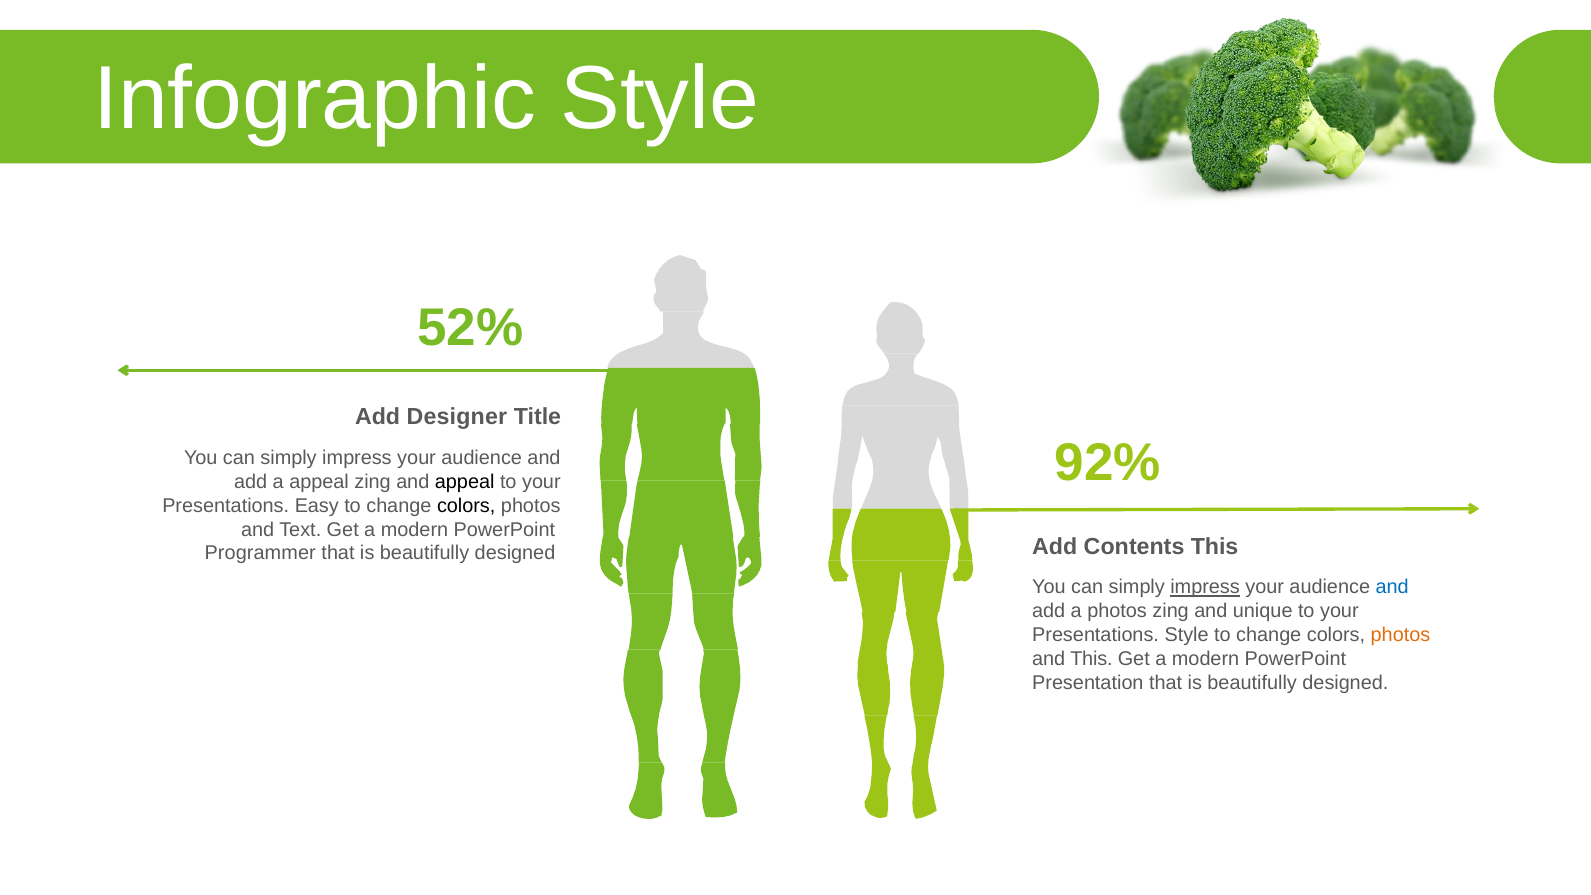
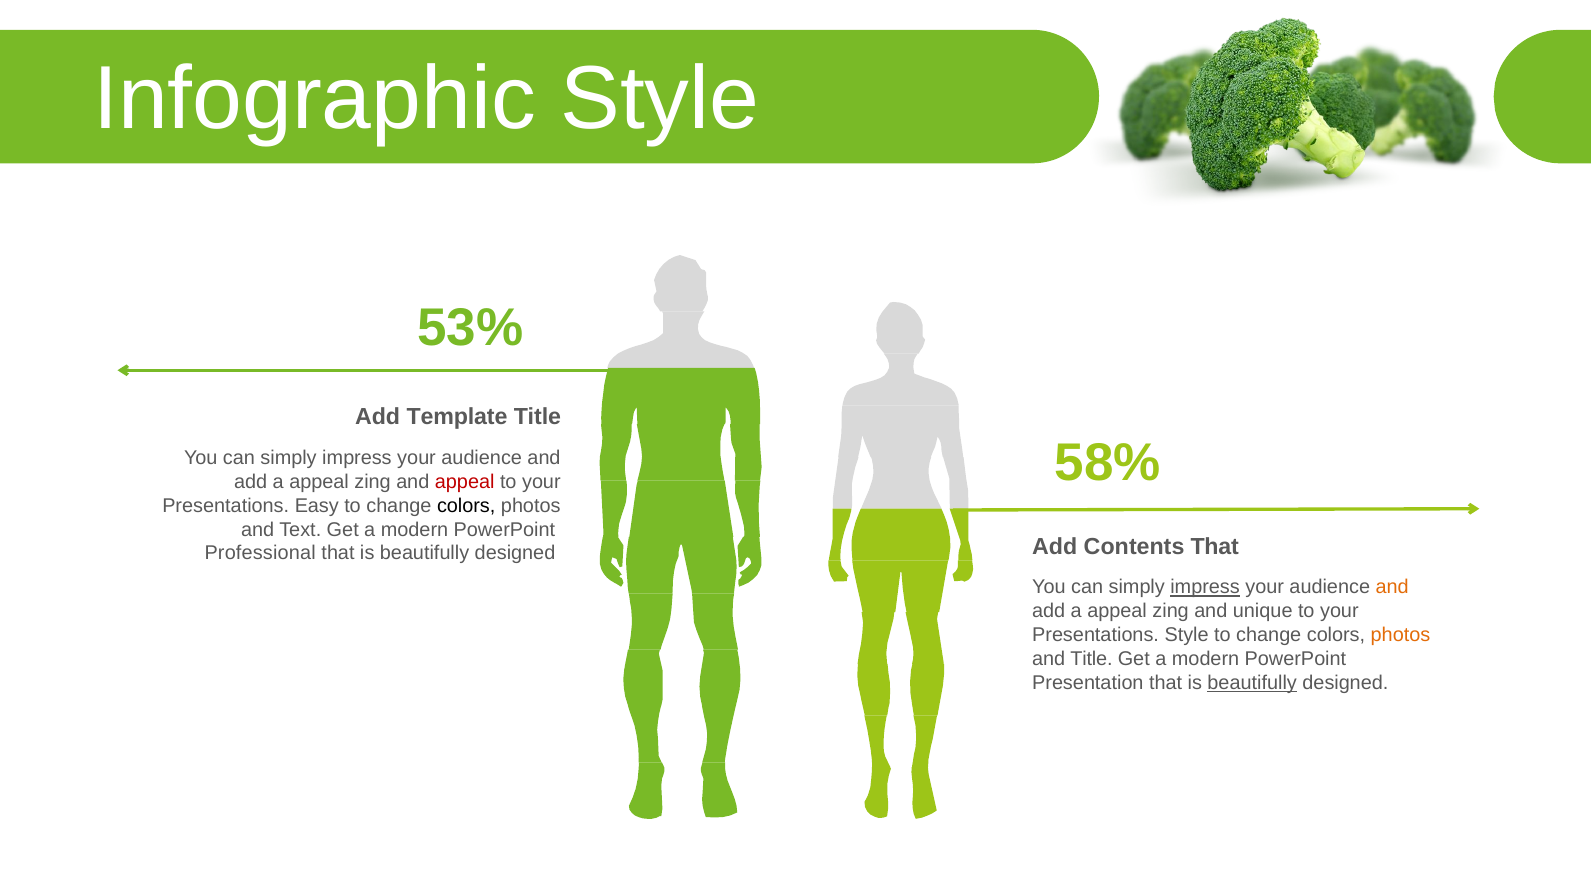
52%: 52% -> 53% (470, 328)
Designer: Designer -> Template (457, 417)
92%: 92% -> 58% (1108, 463)
appeal colour: black -> red (465, 482)
Contents This: This -> That (1215, 546)
Programmer: Programmer -> Professional (260, 553)
and colour: blue -> orange (1392, 587)
photos: photos -> appeal (1117, 611)
and This: This -> Title (1091, 659)
beautifully underline: none -> present (1252, 683)
